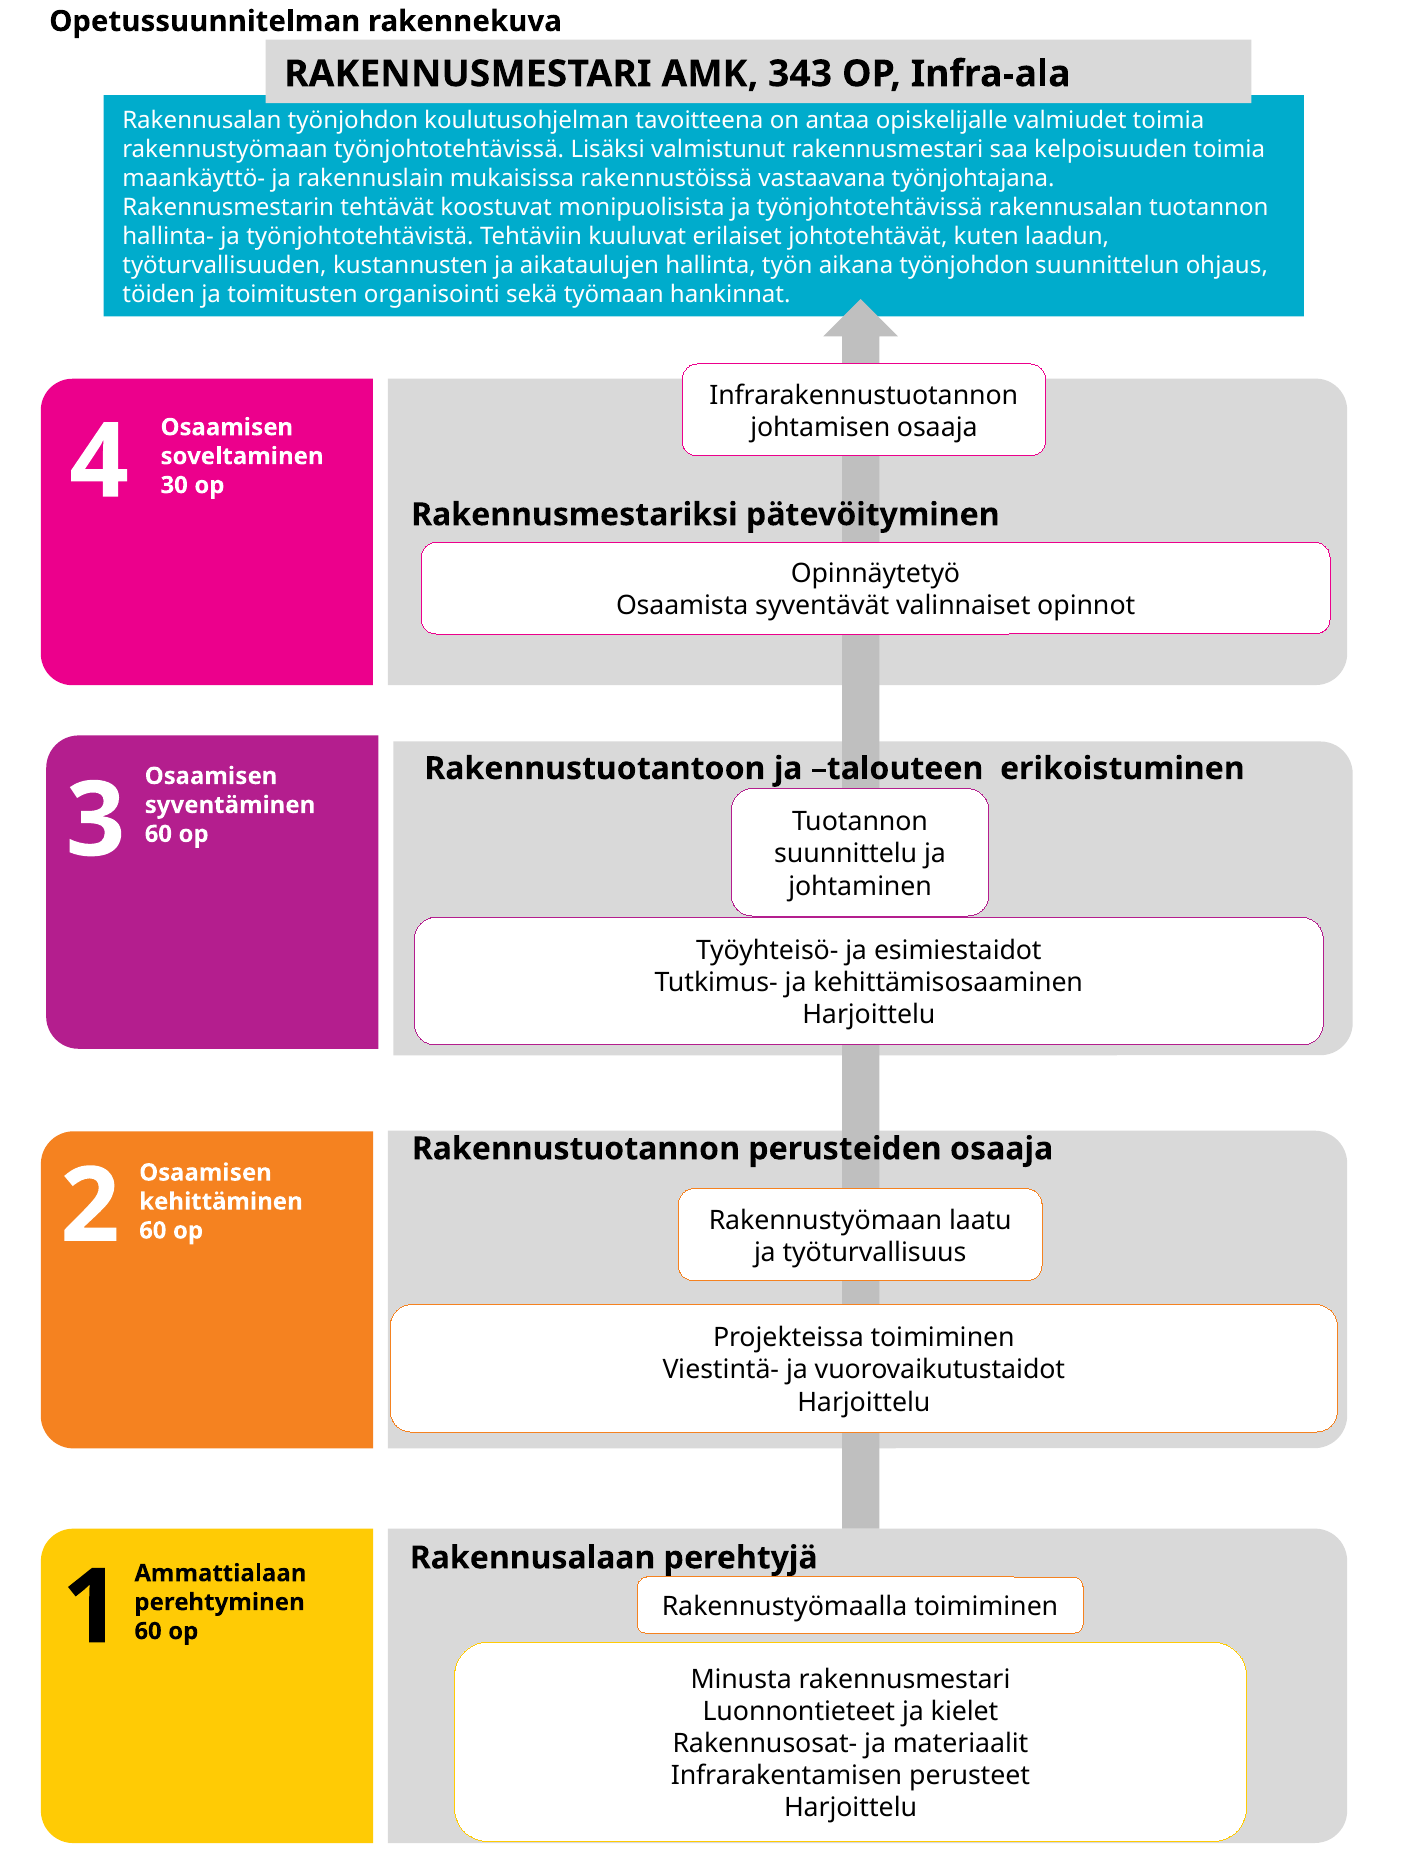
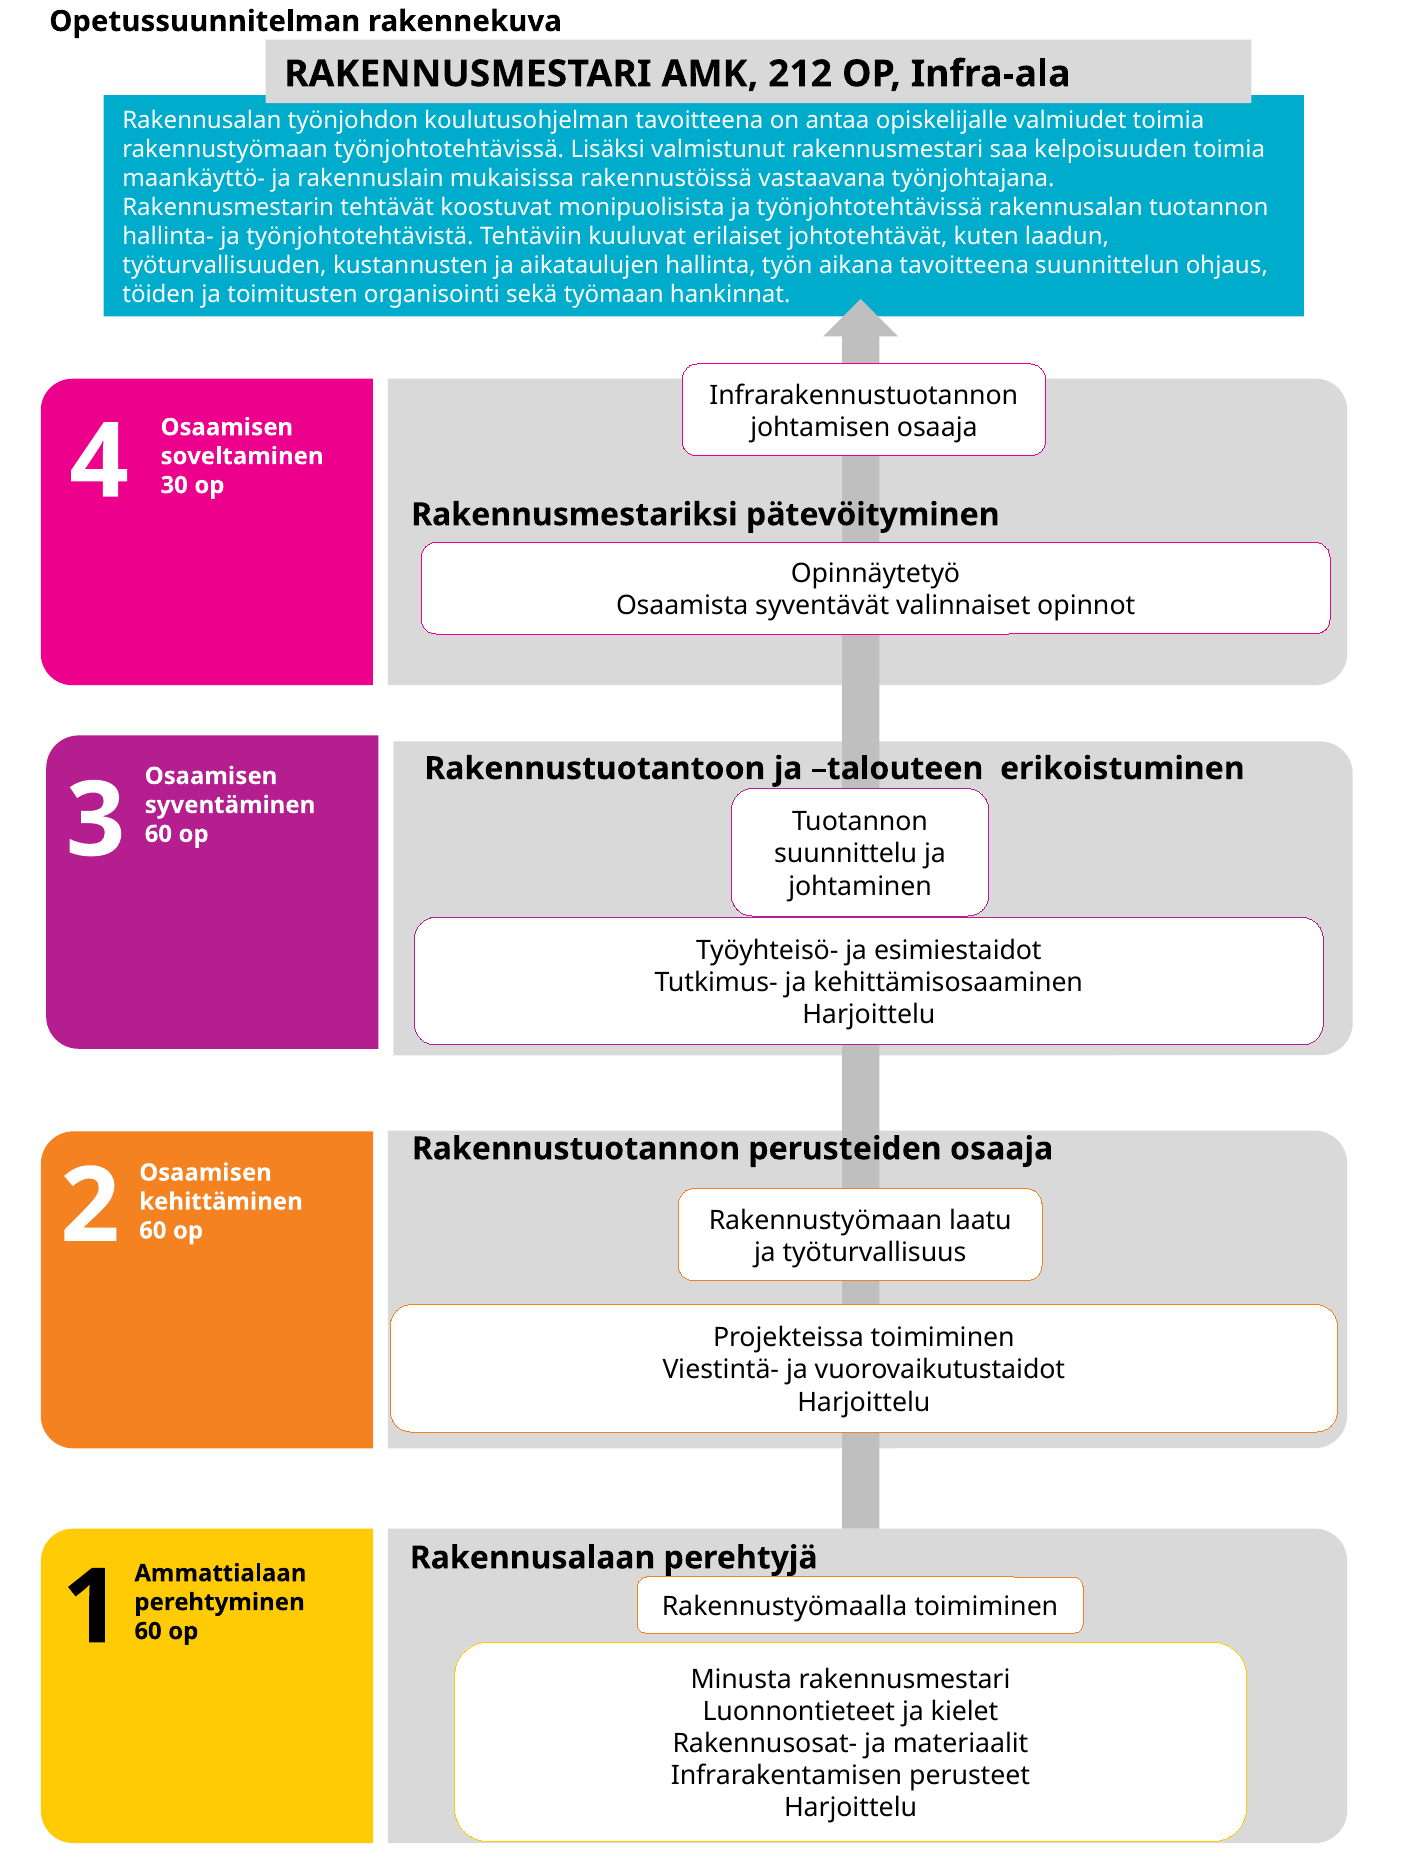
343: 343 -> 212 (800, 74)
aikana työnjohdon: työnjohdon -> tavoitteena (964, 265)
